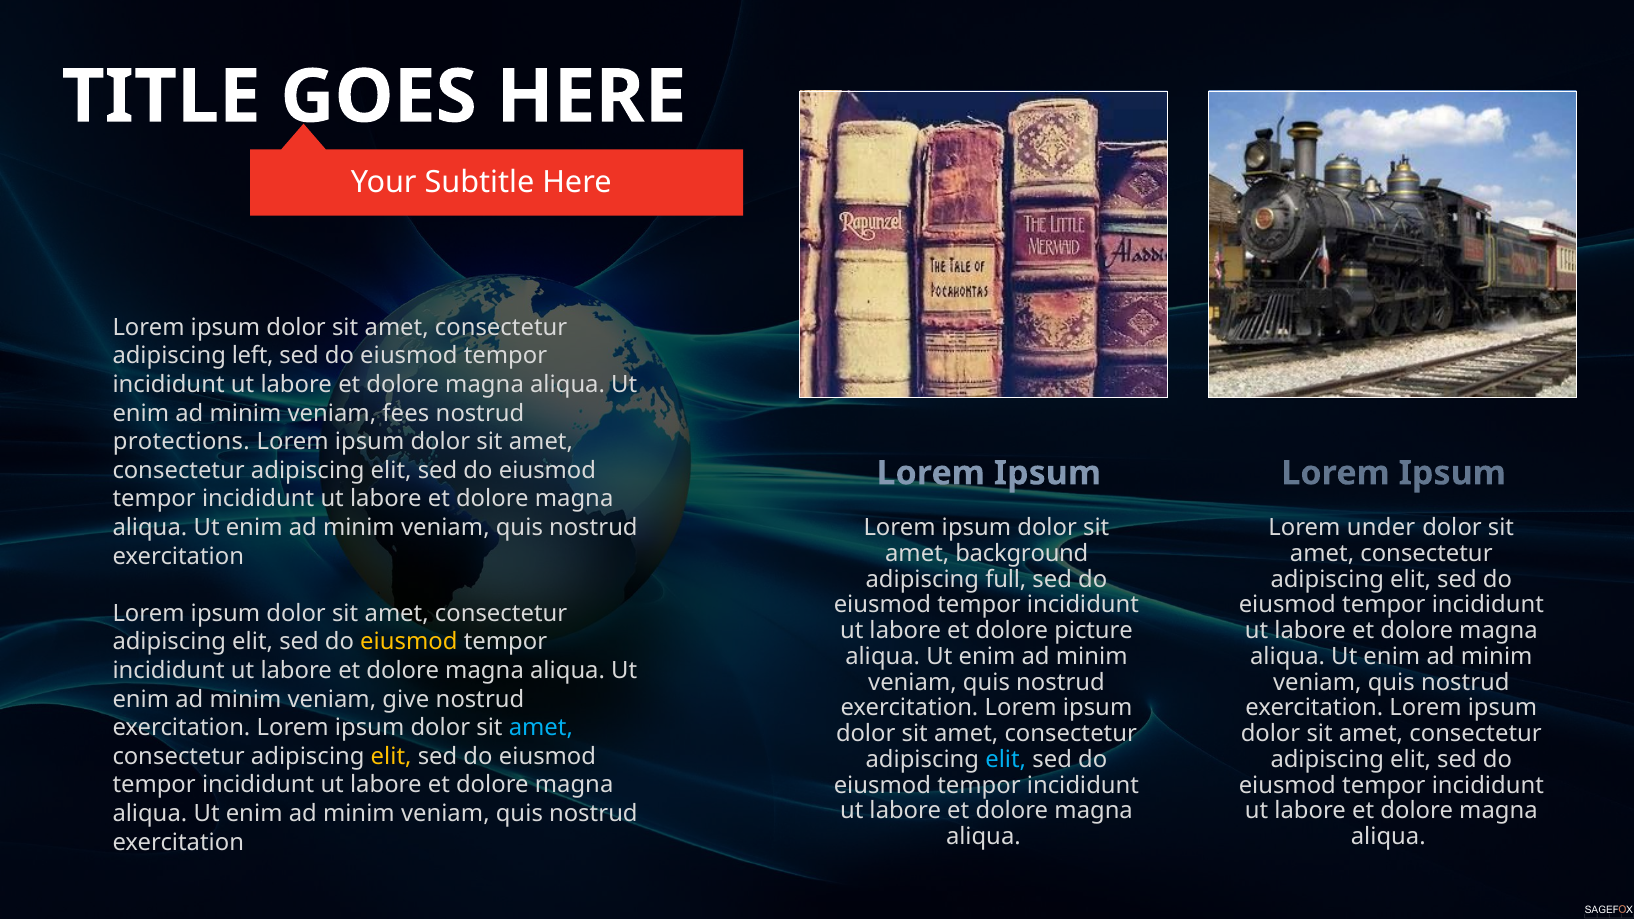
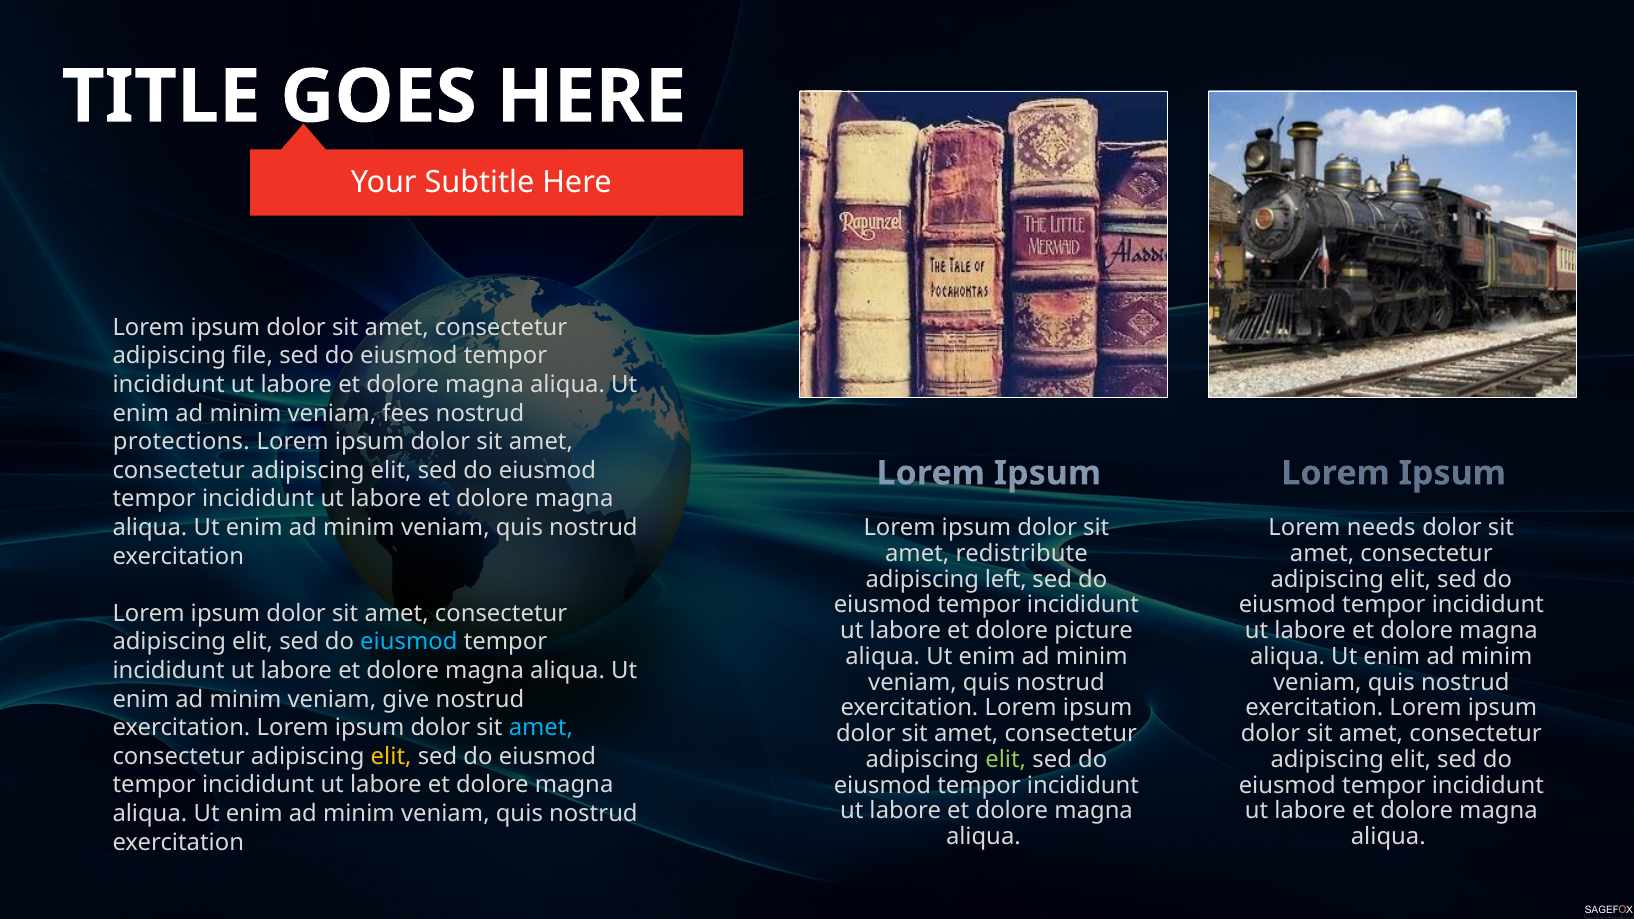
left: left -> file (253, 356)
under: under -> needs (1381, 528)
background: background -> redistribute (1022, 554)
full: full -> left (1006, 579)
eiusmod colour: yellow -> light blue (409, 642)
elit colour: light blue -> light green (1006, 760)
